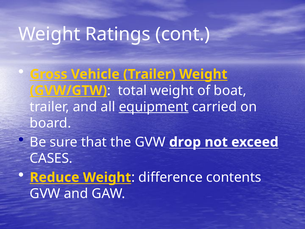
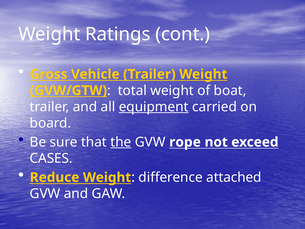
the underline: none -> present (121, 142)
drop: drop -> rope (185, 142)
contents: contents -> attached (234, 177)
